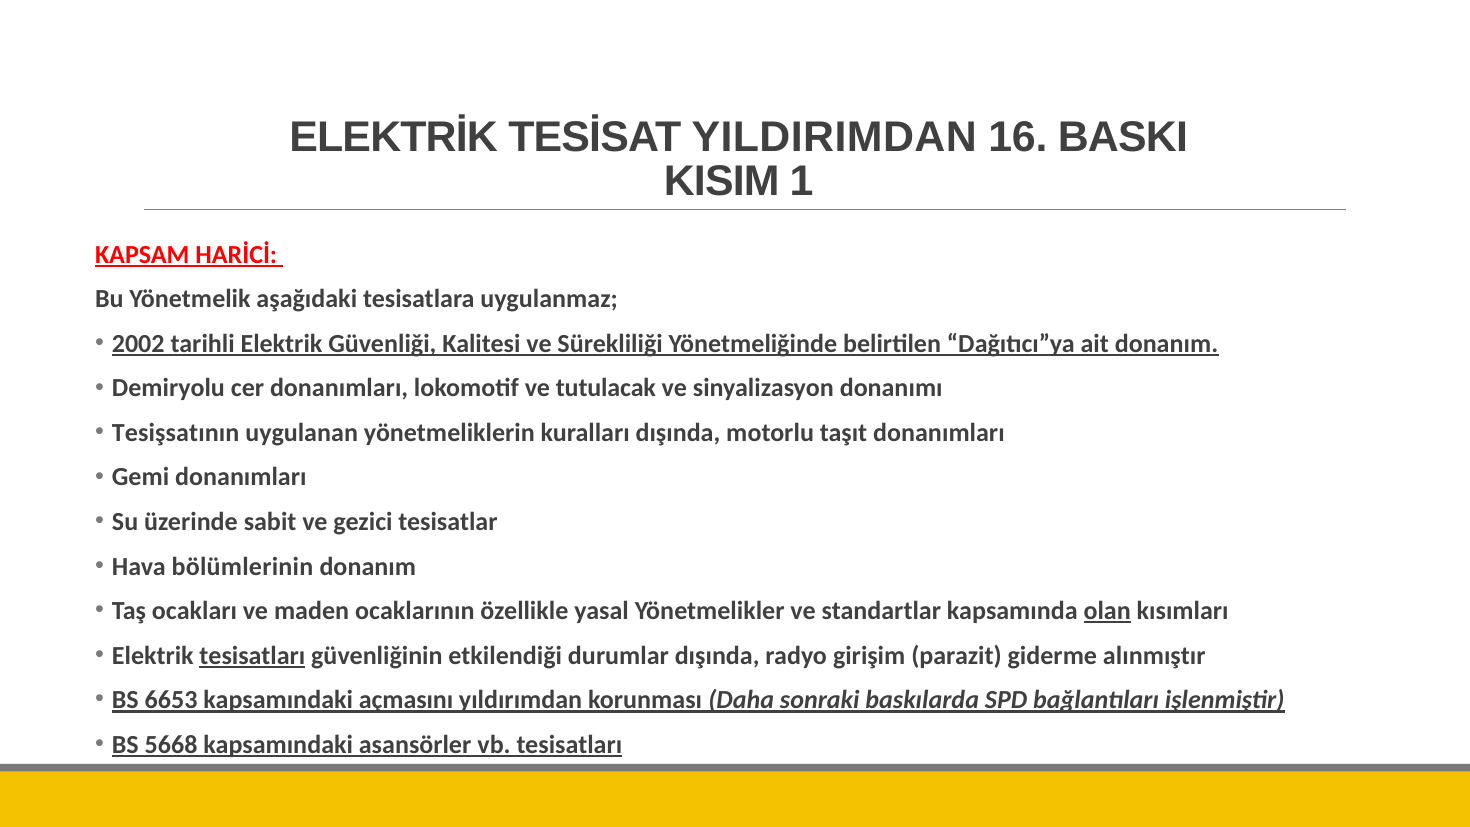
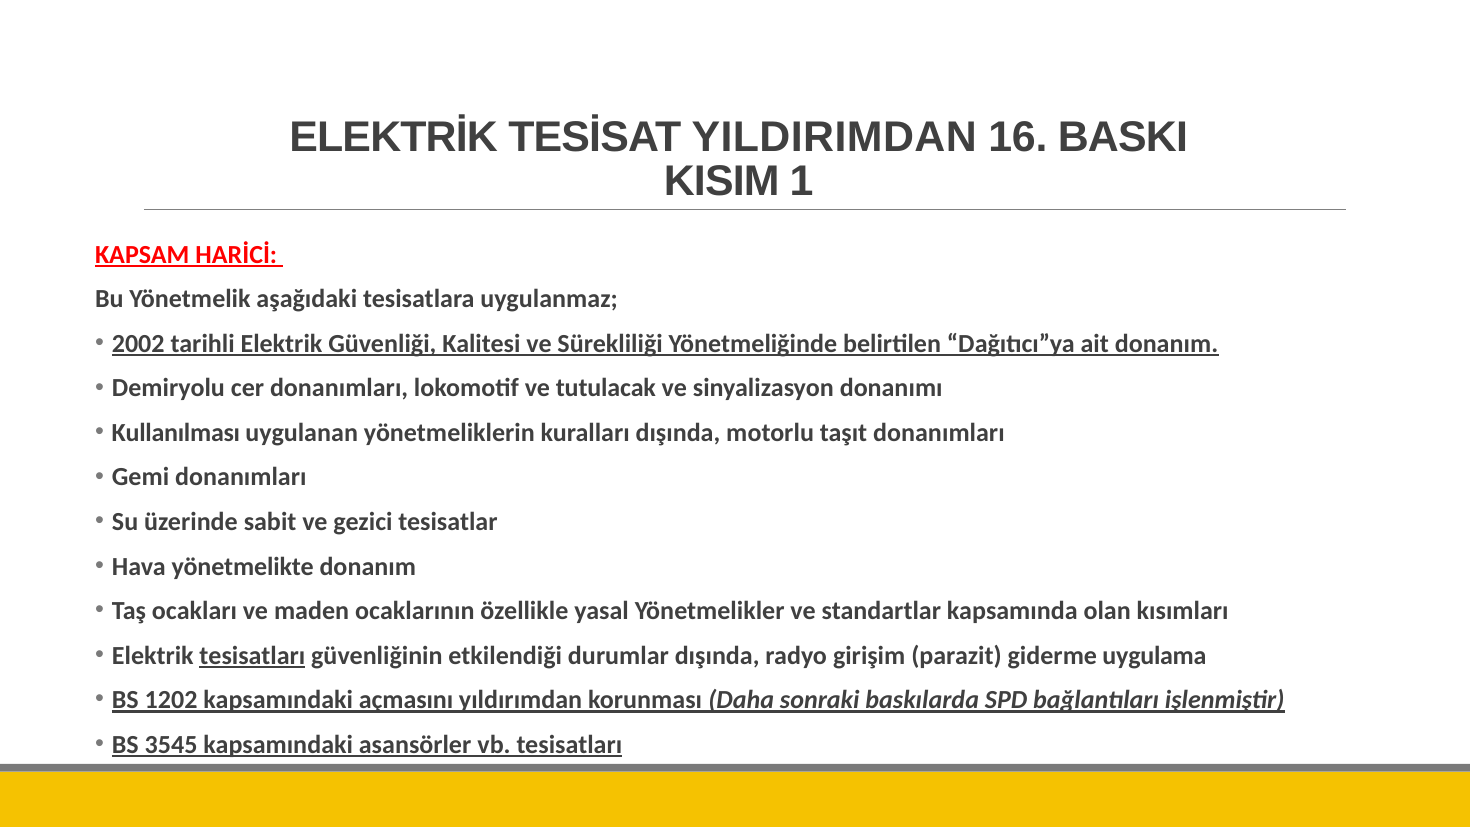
Tesişsatının: Tesişsatının -> Kullanılması (176, 433)
bölümlerinin: bölümlerinin -> yönetmelikte (243, 566)
olan underline: present -> none (1107, 611)
alınmıştır: alınmıştır -> uygulama (1154, 655)
6653: 6653 -> 1202 (171, 700)
5668: 5668 -> 3545 (171, 744)
